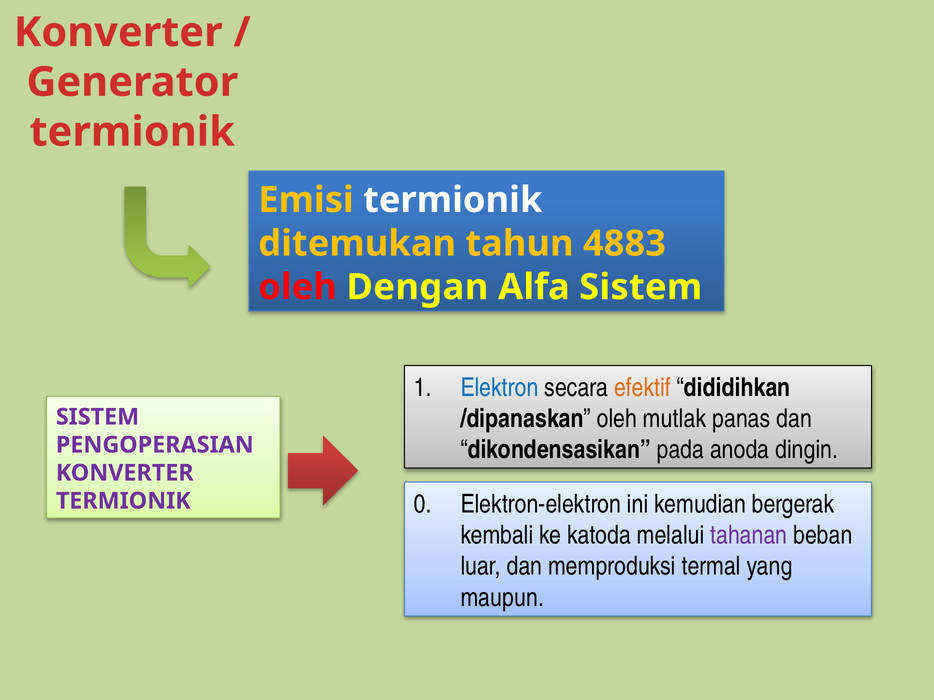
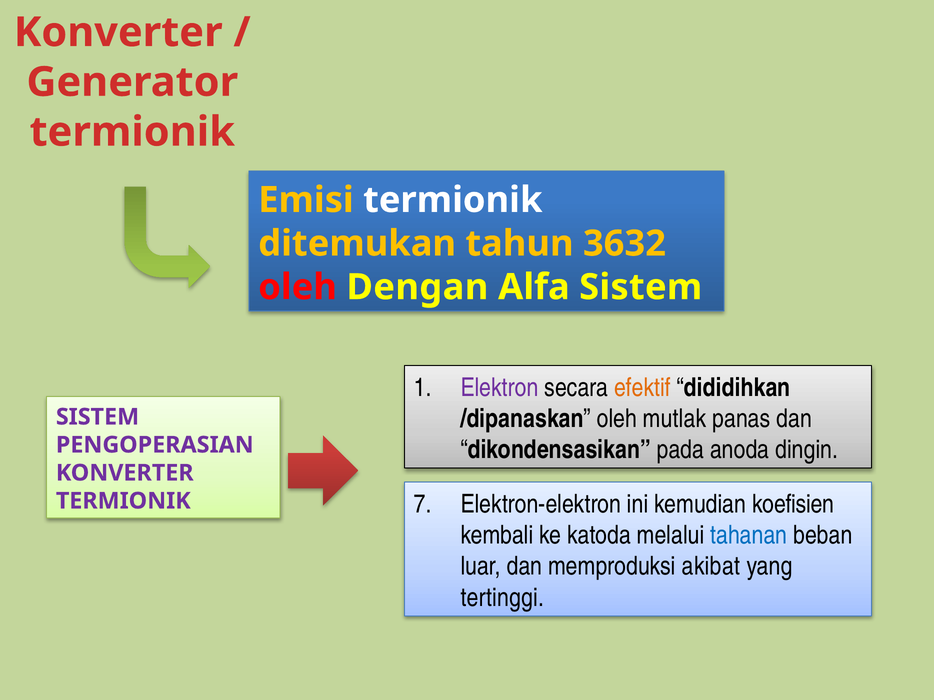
4883: 4883 -> 3632 (624, 244)
Elektron colour: blue -> purple (500, 388)
0: 0 -> 7 (423, 505)
bergerak: bergerak -> koefisien (793, 505)
tahanan colour: purple -> blue (749, 536)
termal: termal -> akibat (711, 567)
maupun: maupun -> tertinggi (502, 598)
